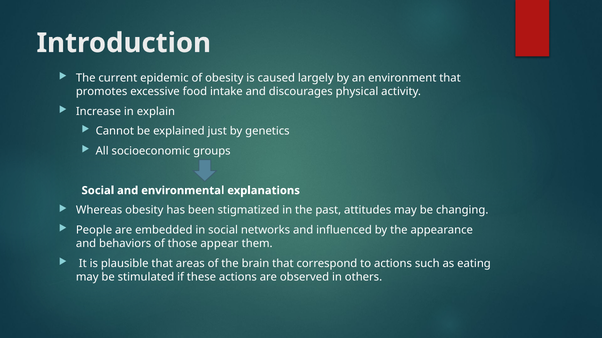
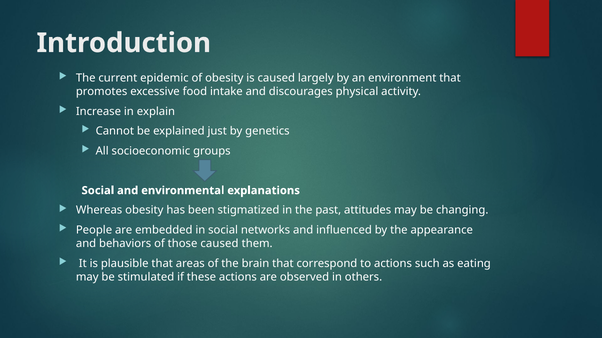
those appear: appear -> caused (219, 244)
